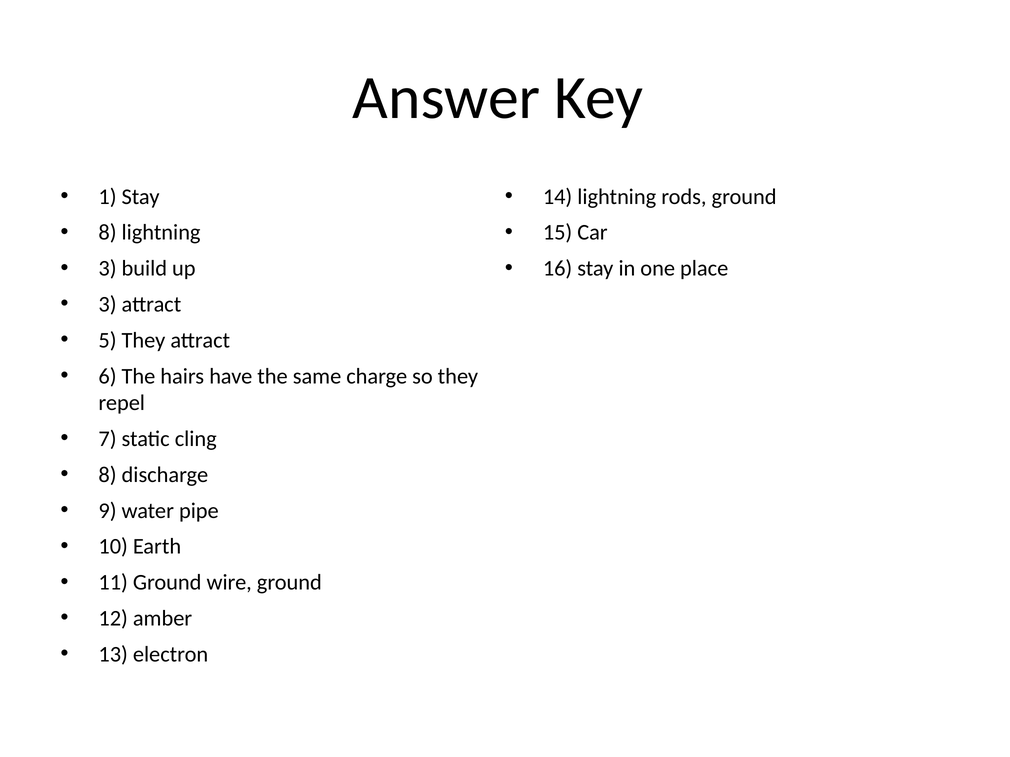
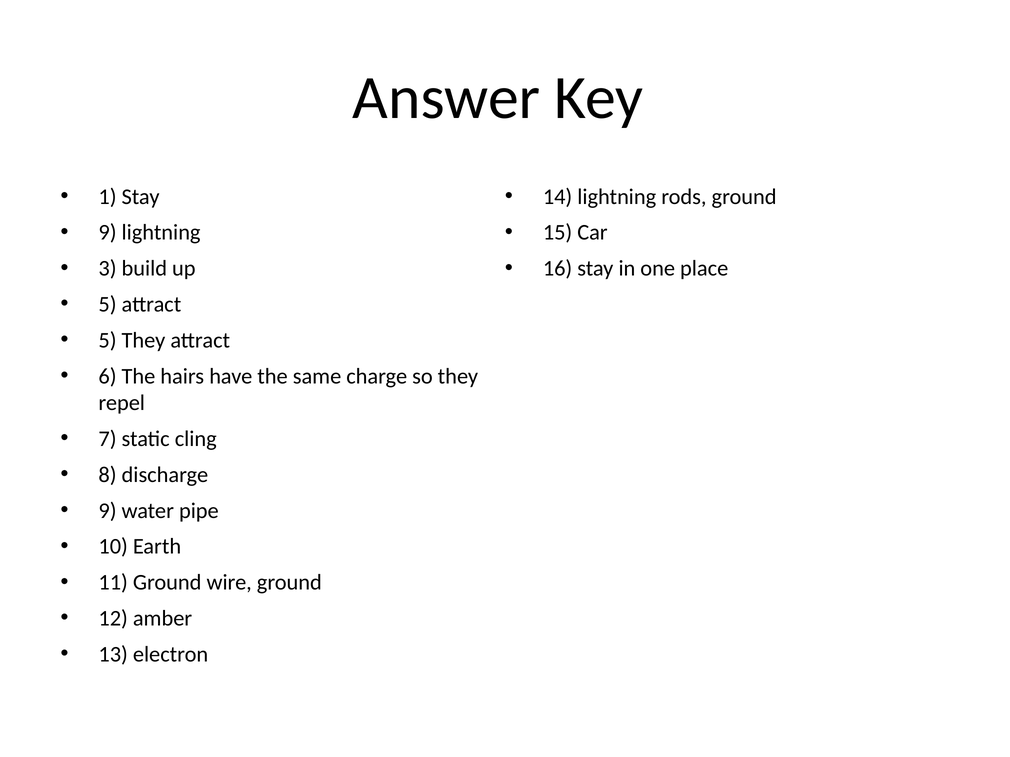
8: 8 -> 9 (108, 233)
3: 3 -> 5 (108, 305)
